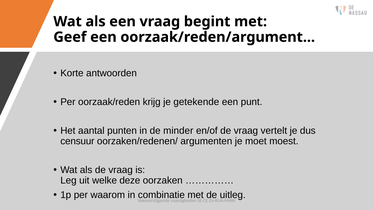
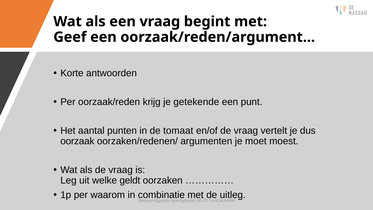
minder: minder -> tomaat (178, 131)
censuur: censuur -> oorzaak (77, 141)
deze: deze -> geldt (130, 180)
